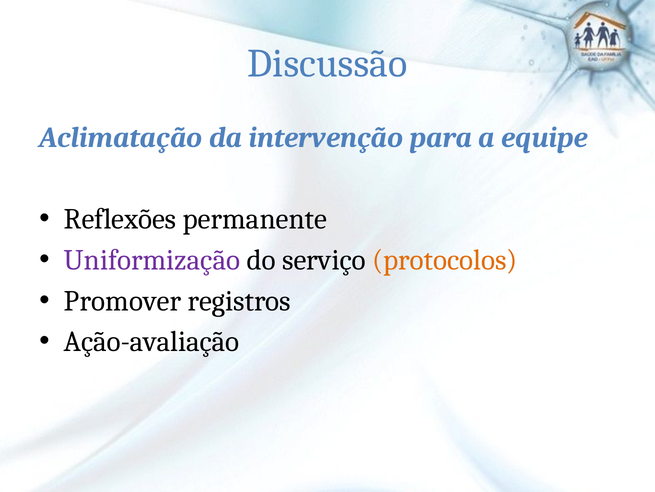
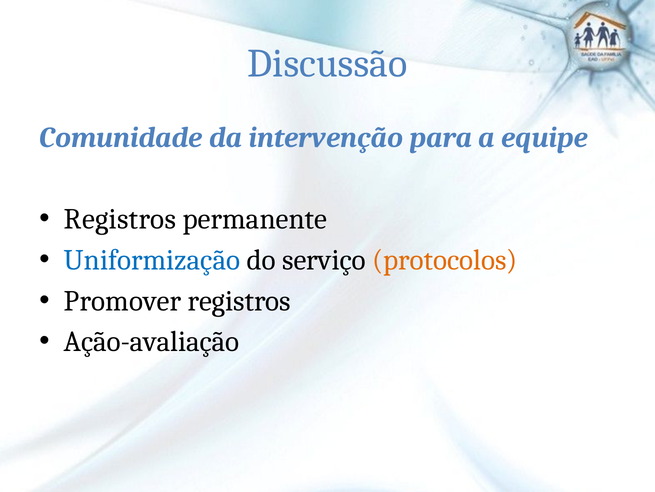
Aclimatação: Aclimatação -> Comunidade (121, 137)
Reflexões: Reflexões -> Registros (120, 219)
Uniformização colour: purple -> blue (152, 260)
